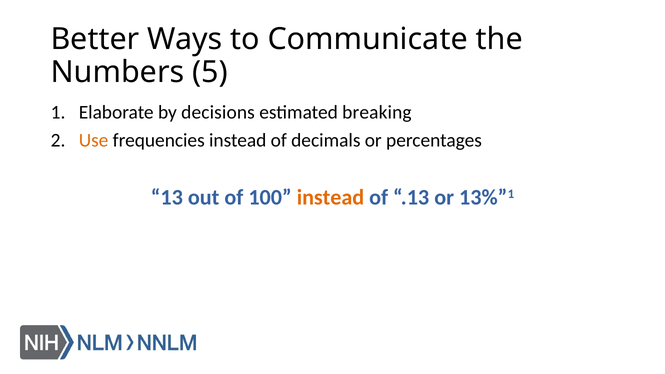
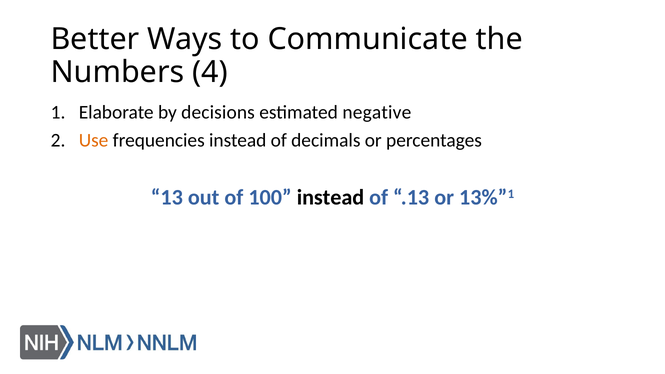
5: 5 -> 4 (210, 72)
breaking: breaking -> negative (377, 112)
instead colour: orange -> black (330, 198)
